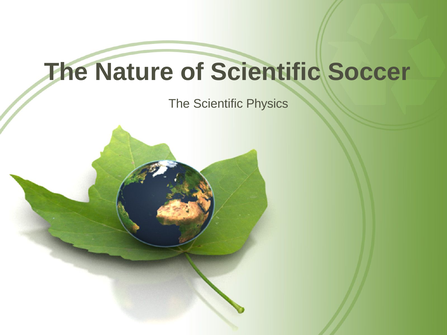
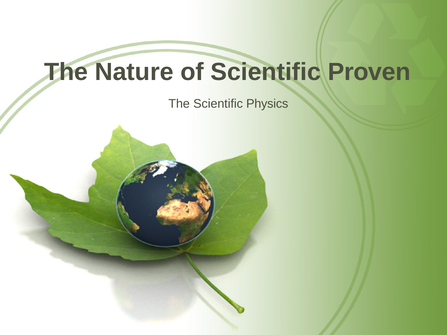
Soccer: Soccer -> Proven (369, 72)
